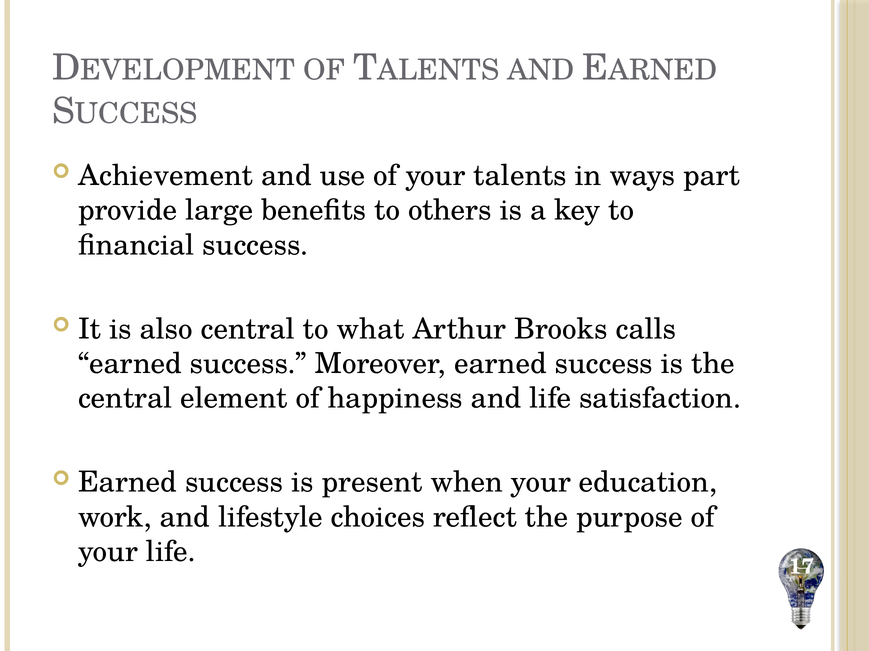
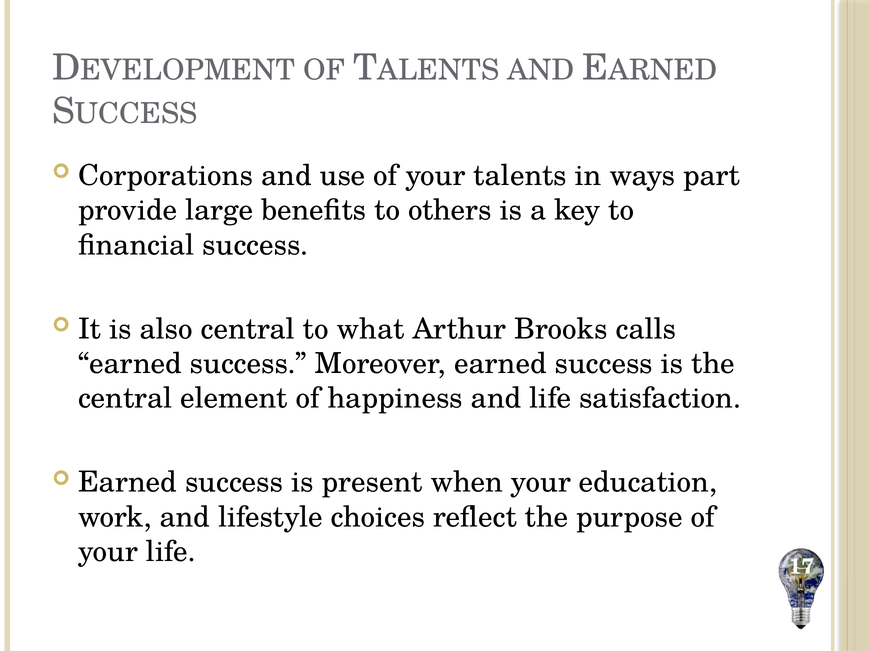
Achievement: Achievement -> Corporations (166, 176)
